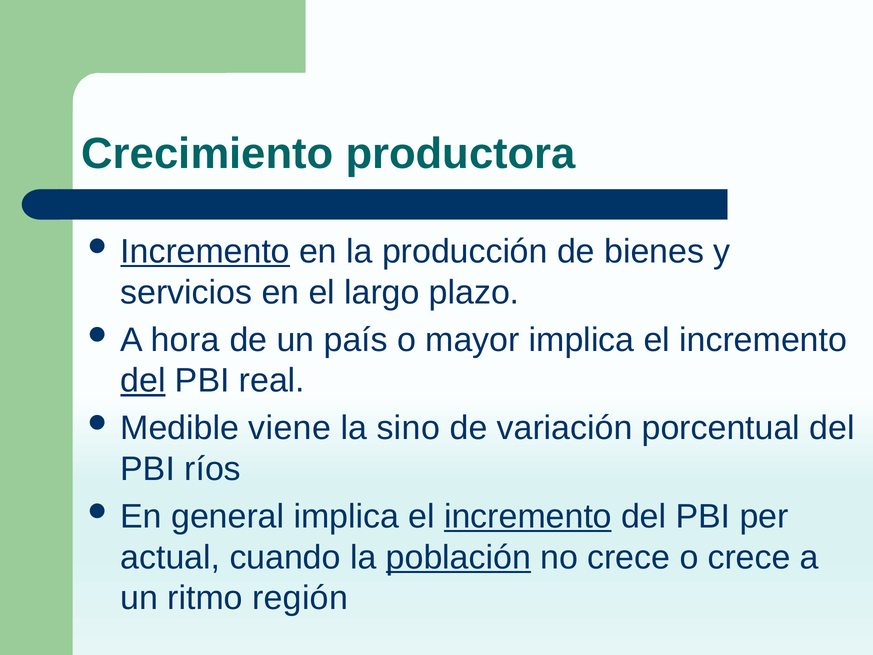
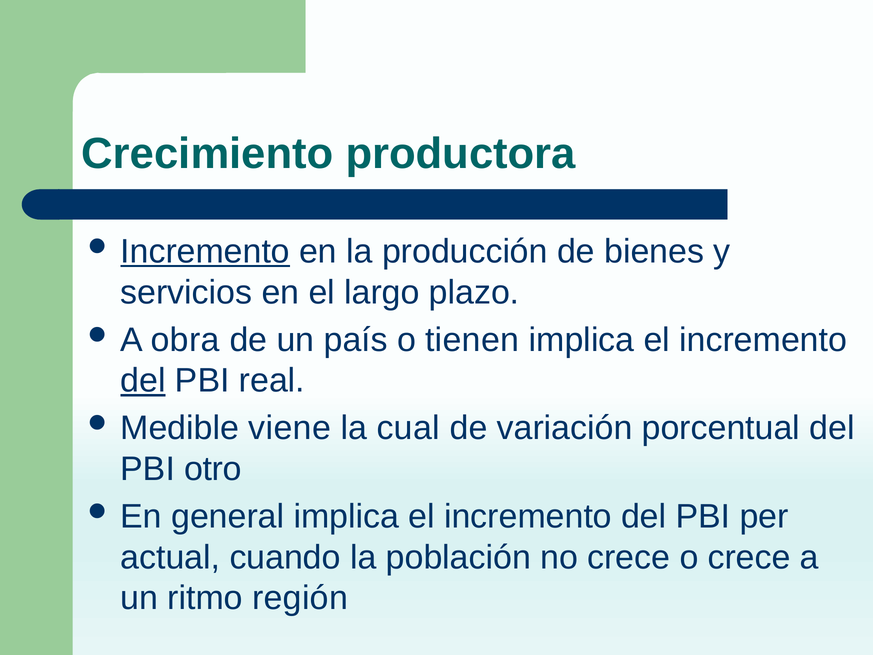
hora: hora -> obra (185, 340)
mayor: mayor -> tienen (472, 340)
sino: sino -> cual (408, 428)
ríos: ríos -> otro (213, 469)
incremento underline: present -> none (528, 516)
población underline: present -> none (458, 557)
